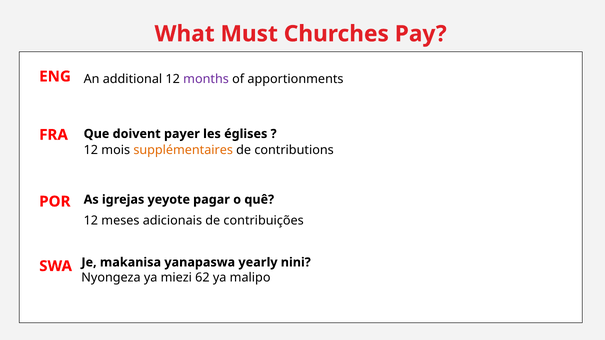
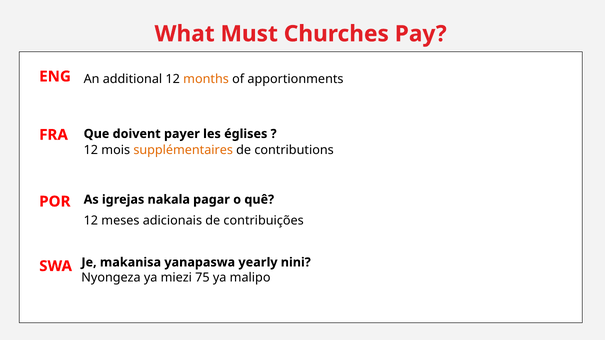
months colour: purple -> orange (206, 79)
yeyote: yeyote -> nakala (169, 200)
62: 62 -> 75 (202, 278)
